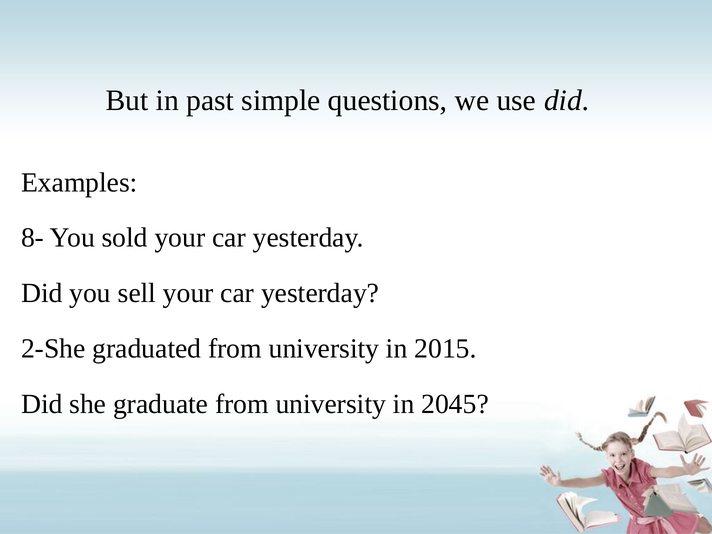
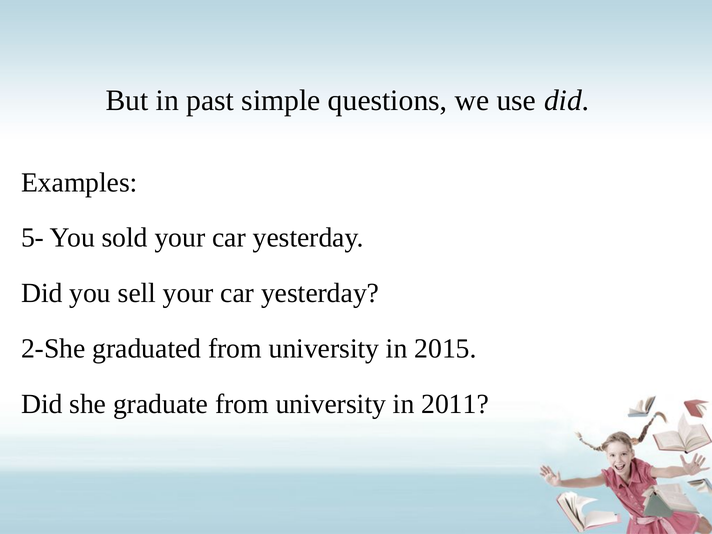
8-: 8- -> 5- (33, 238)
2045: 2045 -> 2011 (455, 404)
